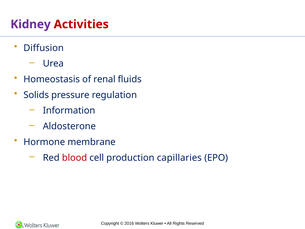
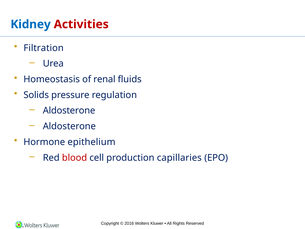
Kidney colour: purple -> blue (31, 24)
Diffusion: Diffusion -> Filtration (44, 48)
Information: Information -> Aldosterone (69, 111)
membrane: membrane -> epithelium (91, 142)
